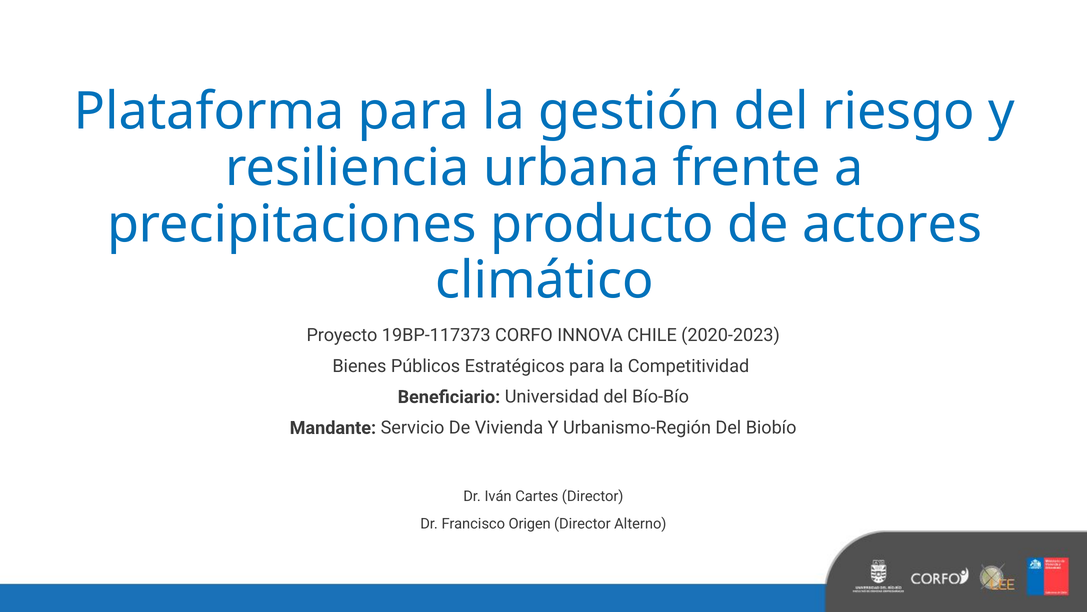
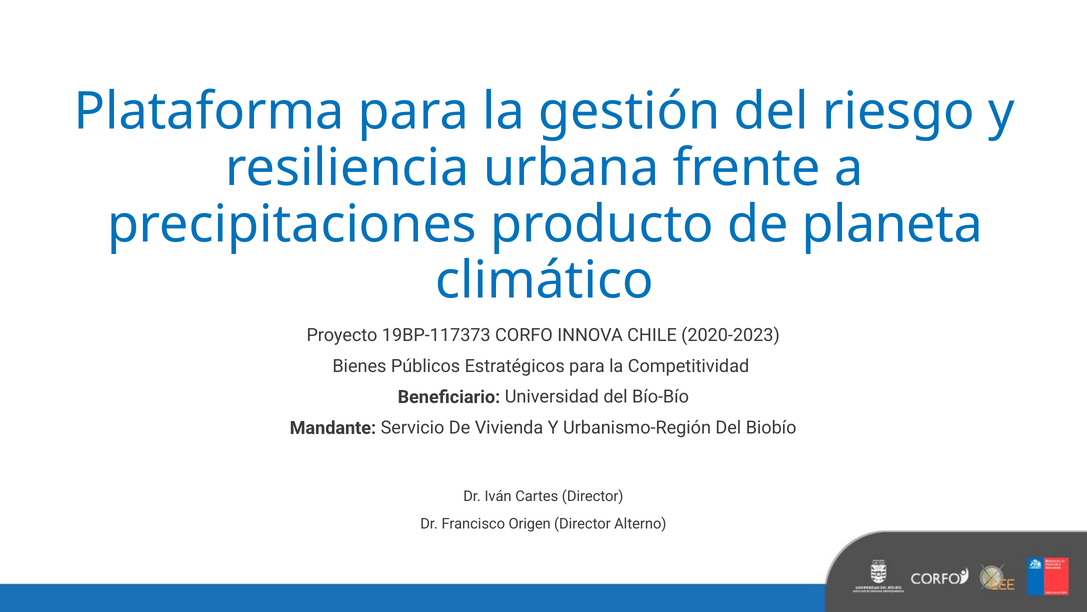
actores: actores -> planeta (892, 224)
